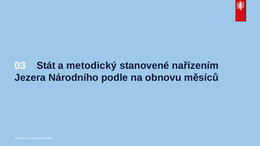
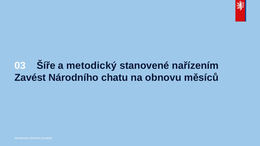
Stát: Stát -> Šíře (46, 66)
Jezera: Jezera -> Zavést (30, 78)
podle: podle -> chatu (115, 78)
